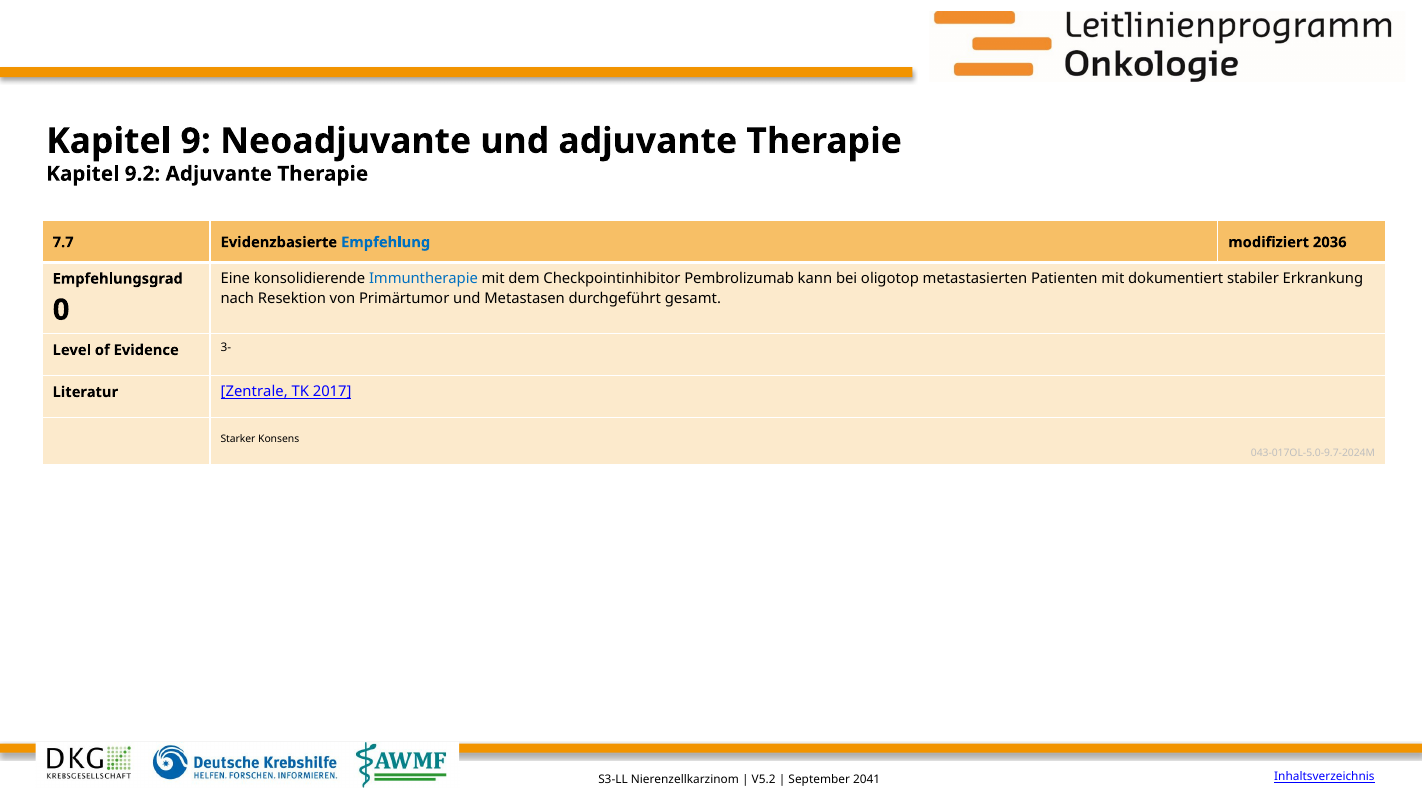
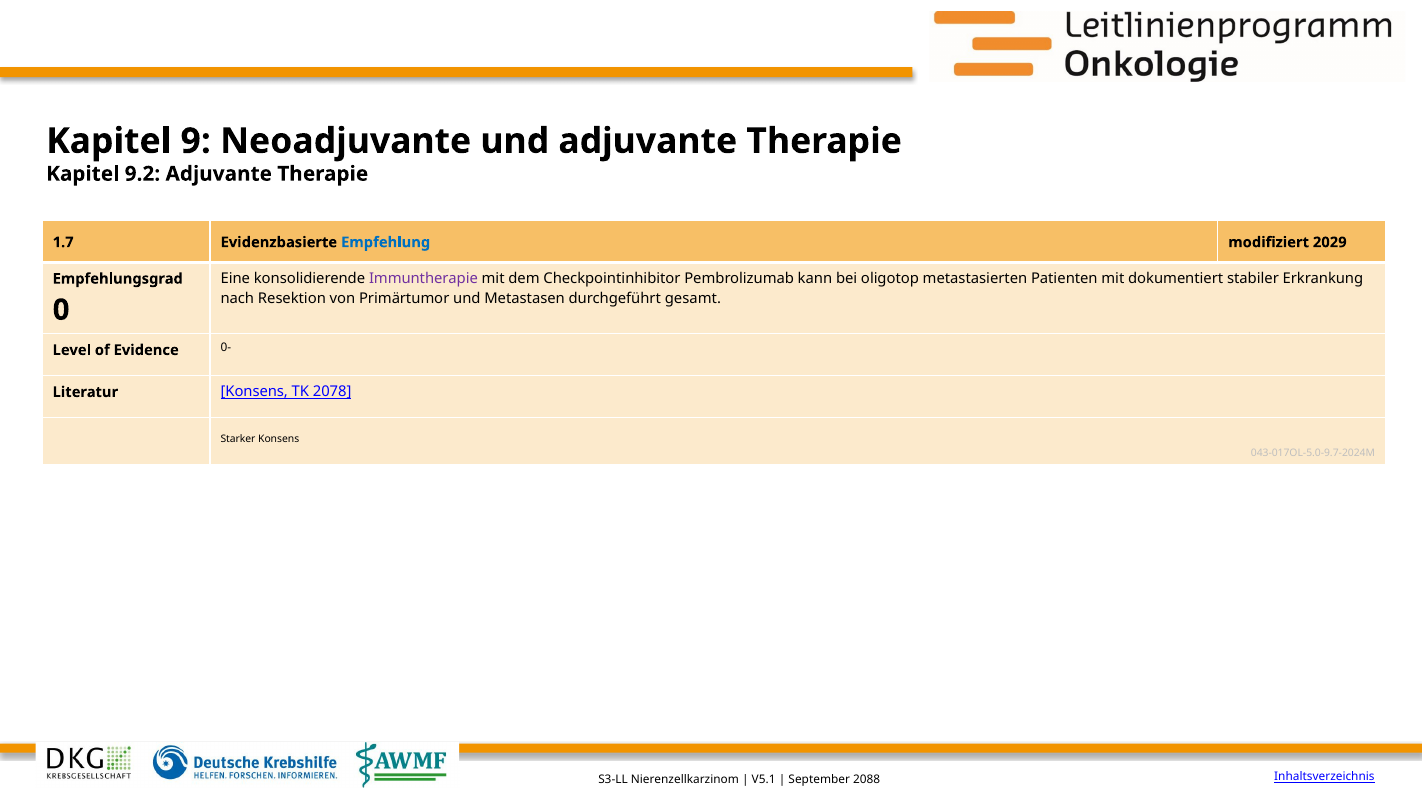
7.7: 7.7 -> 1.7 (63, 242)
2036: 2036 -> 2029 (1330, 242)
Immuntherapie colour: blue -> purple (423, 279)
3-: 3- -> 0- (226, 348)
Literatur Zentrale: Zentrale -> Konsens (254, 392)
2017: 2017 -> 2078 (332, 392)
V5.2: V5.2 -> V5.1 (764, 780)
2041: 2041 -> 2088 (867, 780)
